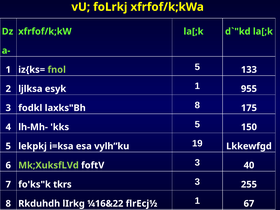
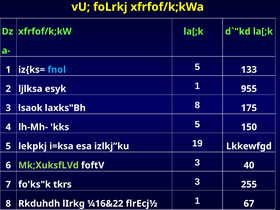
fnol colour: light green -> light blue (57, 70)
fodkl: fodkl -> lsaok (30, 108)
vylh”ku: vylh”ku -> izlkj”ku (112, 146)
